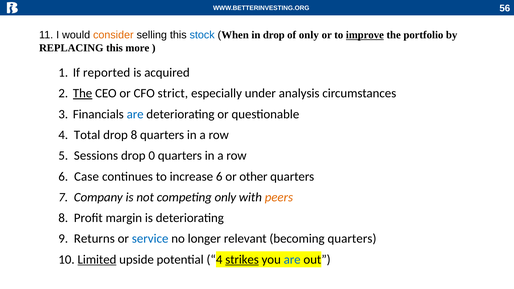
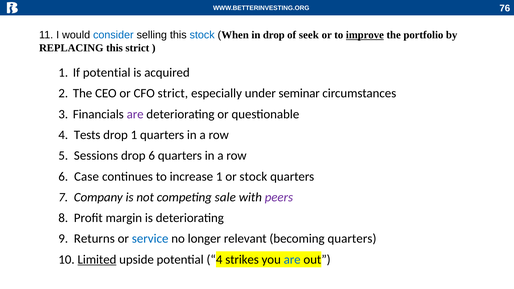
56: 56 -> 76 (505, 8)
consider colour: orange -> blue (113, 35)
of only: only -> seek (309, 35)
this more: more -> strict (137, 48)
If reported: reported -> potential (107, 73)
The underline: present -> none (83, 93)
analysis: analysis -> seminar (299, 93)
are colour: blue -> purple (135, 114)
Total: Total -> Tests (87, 135)
drop 8: 8 -> 1 (134, 135)
drop 0: 0 -> 6 (152, 156)
increase 6: 6 -> 1 (219, 177)
or other: other -> stock (253, 177)
competing only: only -> sale (225, 197)
peers colour: orange -> purple (279, 197)
strikes underline: present -> none (242, 260)
